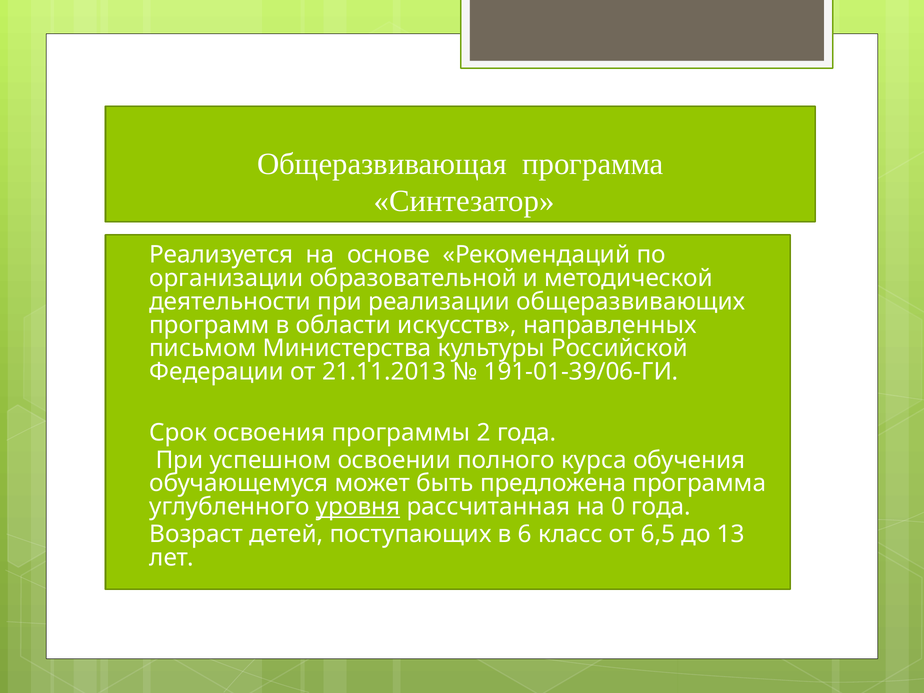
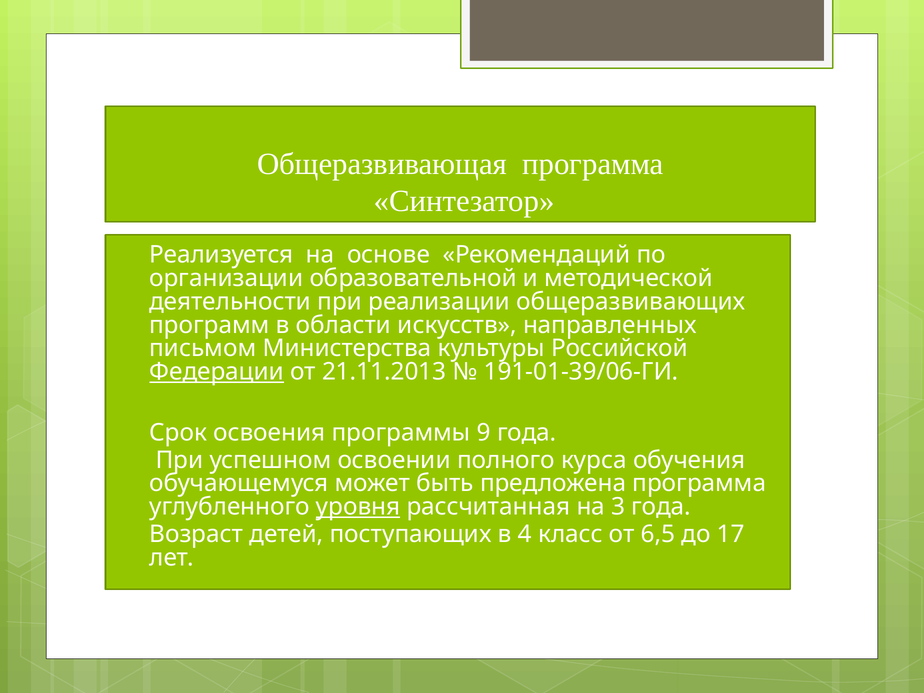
Федерации underline: none -> present (217, 372)
2: 2 -> 9 (484, 433)
0: 0 -> 3 (618, 507)
6: 6 -> 4 (525, 534)
13: 13 -> 17 (731, 534)
